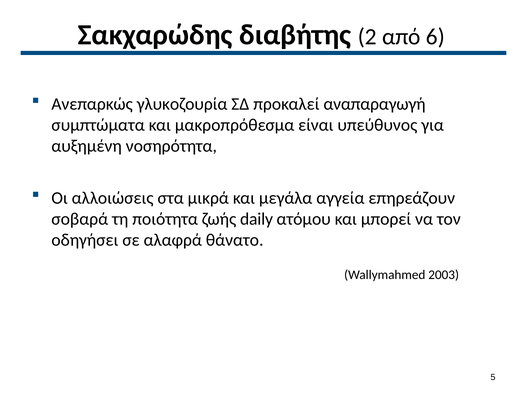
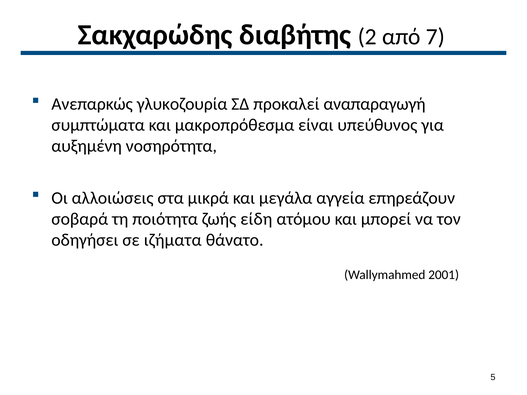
6: 6 -> 7 (435, 37)
daily: daily -> είδη (256, 219)
αλαφρά: αλαφρά -> ιζήματα (173, 240)
2003: 2003 -> 2001 (444, 275)
